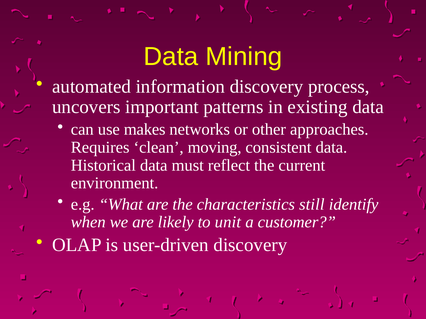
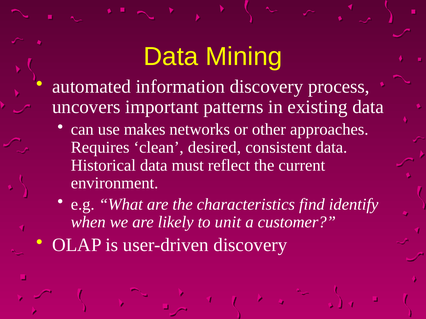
moving: moving -> desired (214, 148)
still: still -> find (312, 205)
